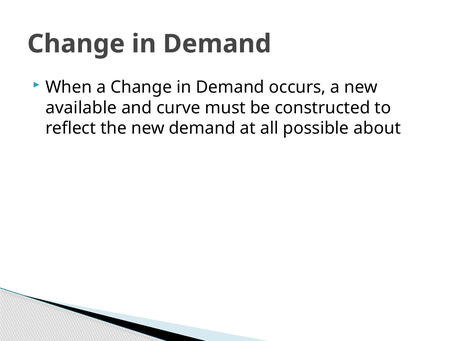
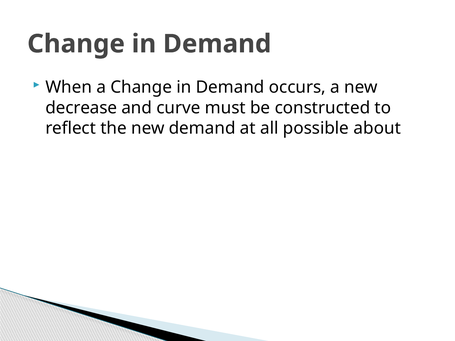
available: available -> decrease (81, 108)
